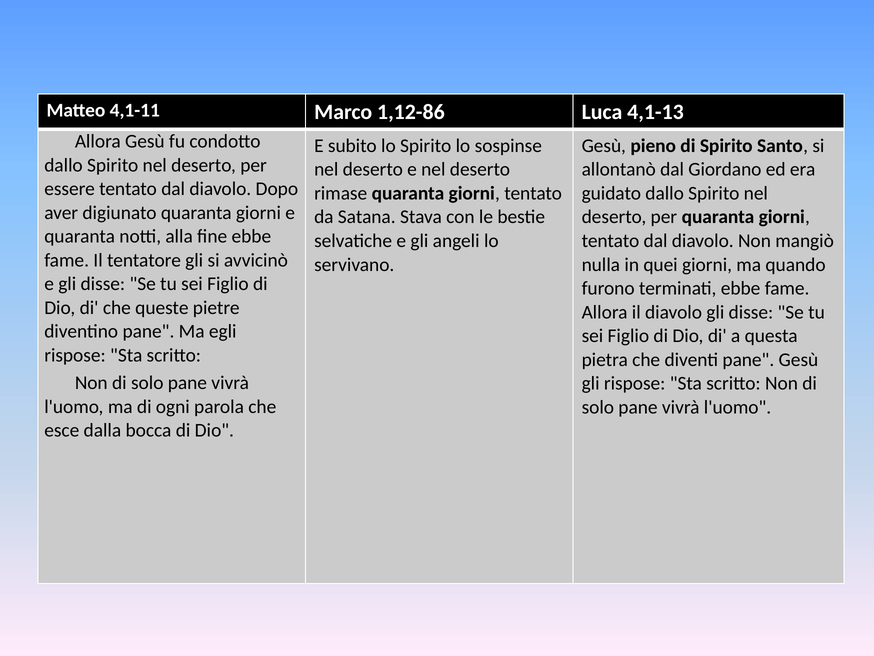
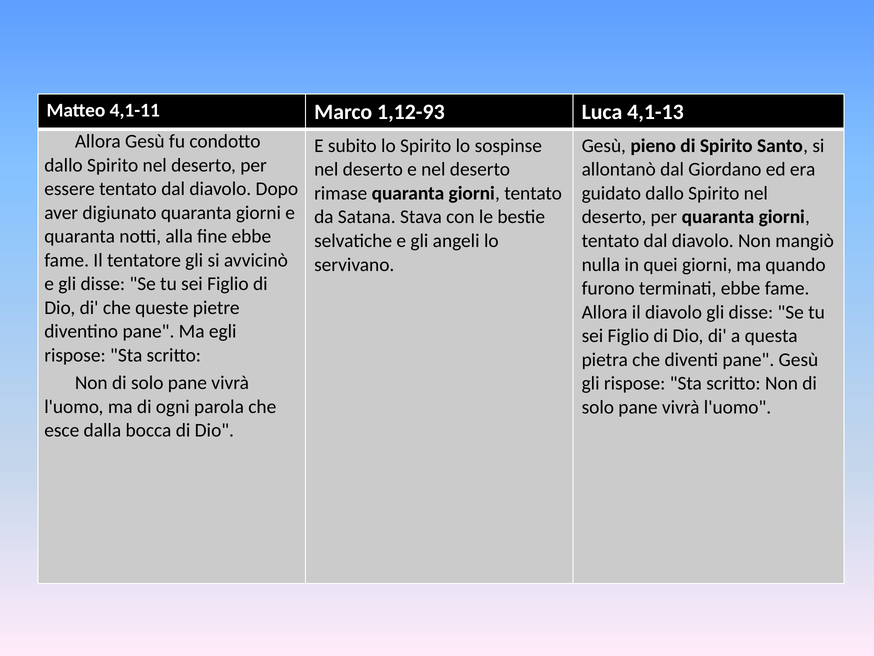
1,12-86: 1,12-86 -> 1,12-93 (411, 112)
